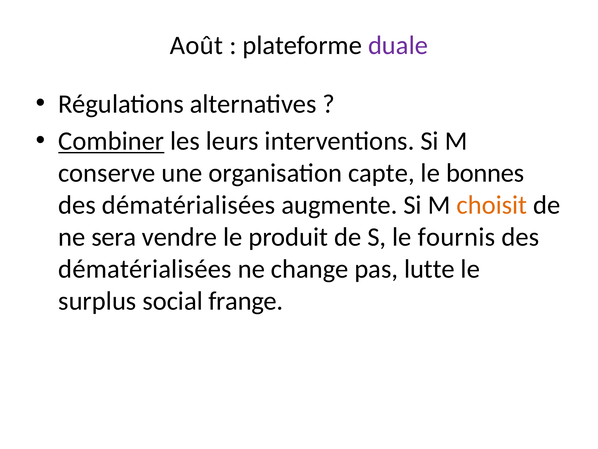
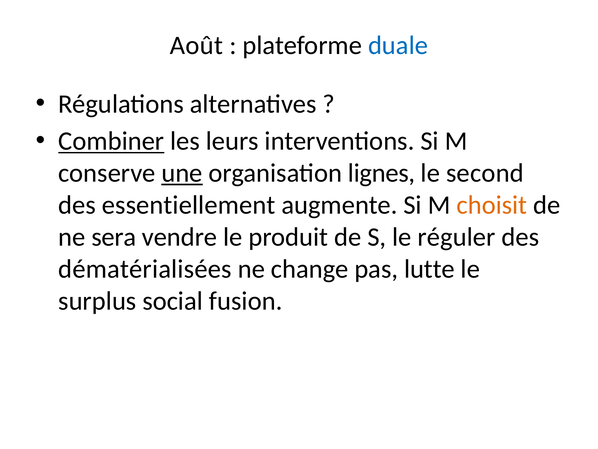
duale colour: purple -> blue (398, 45)
une underline: none -> present (182, 173)
capte: capte -> lignes (381, 173)
bonnes: bonnes -> second (485, 173)
dématérialisées: dématérialisées -> essentiellement (189, 205)
fournis: fournis -> réguler (457, 237)
frange: frange -> fusion (246, 301)
